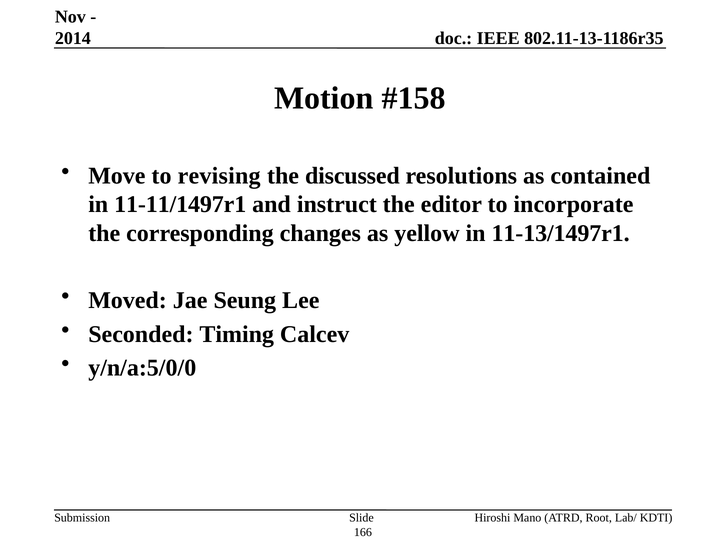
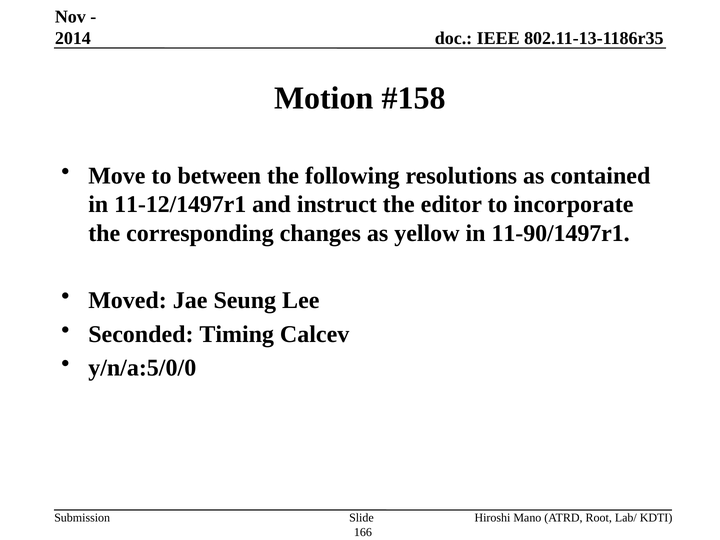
revising: revising -> between (219, 176)
discussed: discussed -> following (352, 176)
11-11/1497r1: 11-11/1497r1 -> 11-12/1497r1 (180, 205)
11-13/1497r1: 11-13/1497r1 -> 11-90/1497r1 (561, 233)
